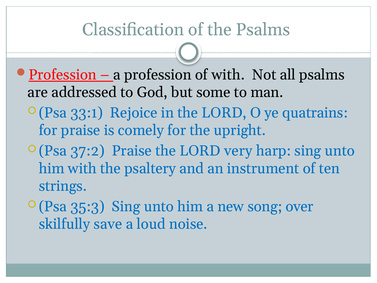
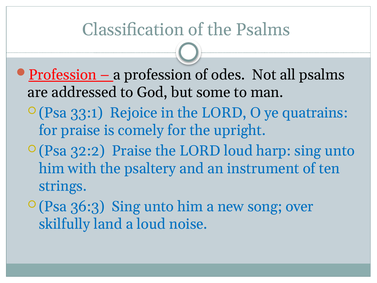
of with: with -> odes (228, 75)
37:2: 37:2 -> 32:2 (88, 151)
LORD very: very -> loud (238, 151)
35:3: 35:3 -> 36:3 (88, 206)
save: save -> land (108, 224)
